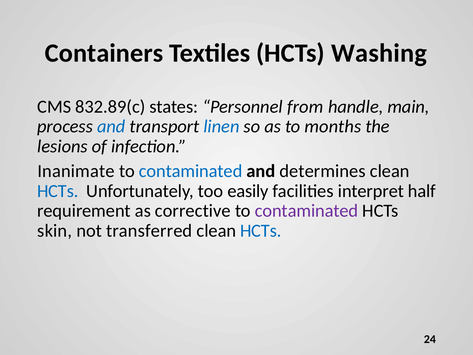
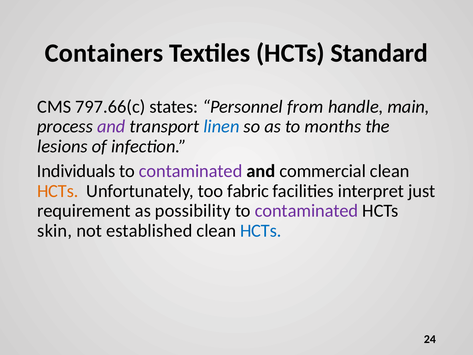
Washing: Washing -> Standard (379, 53)
832.89(c: 832.89(c -> 797.66(c (110, 107)
and colour: blue -> purple (111, 126)
Inanimate: Inanimate -> Individuals (76, 171)
contaminated colour: blue -> purple (191, 171)
determines: determines -> commercial (323, 171)
HCTs colour: blue -> orange (58, 191)
easily: easily -> fabric (248, 191)
half: half -> just (422, 191)
corrective: corrective -> possibility (193, 211)
transferred: transferred -> established (149, 231)
